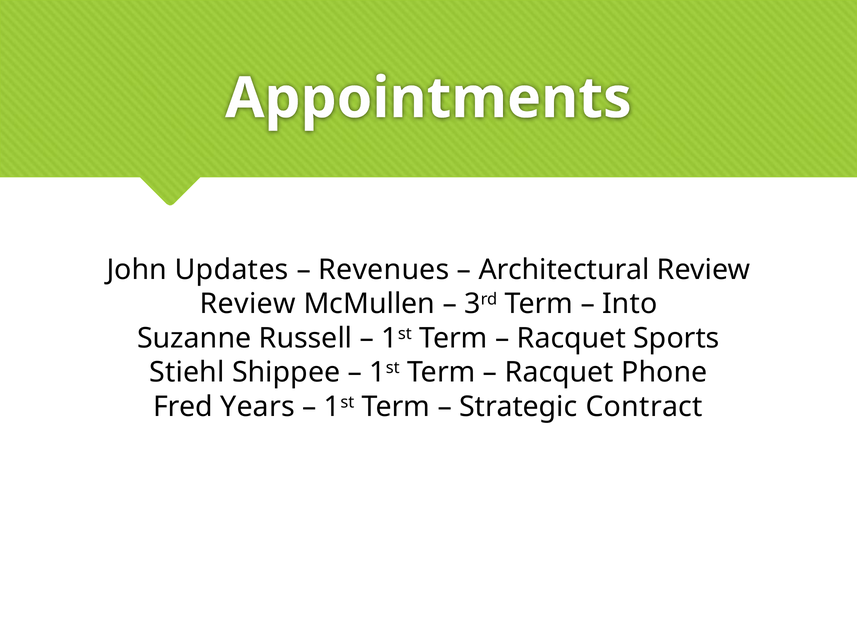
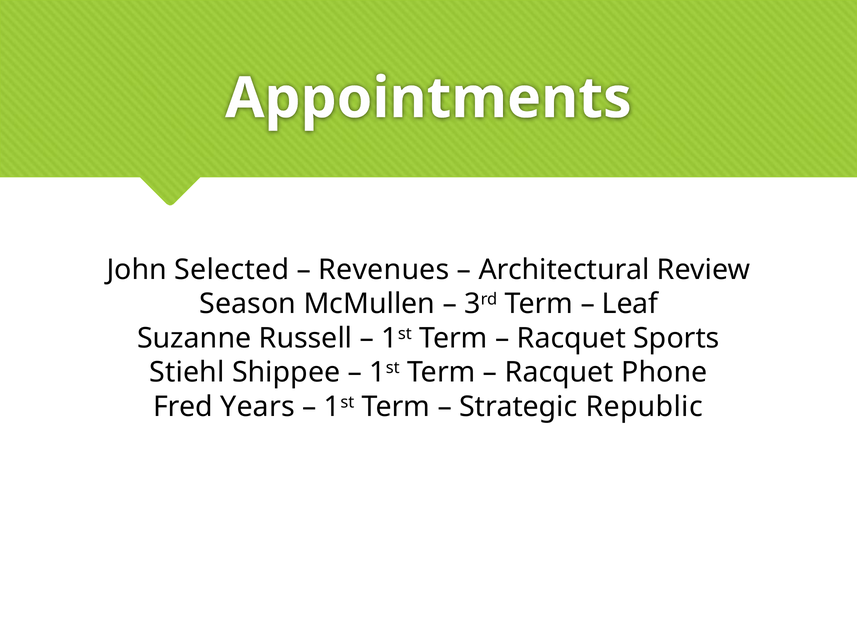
Updates: Updates -> Selected (232, 269)
Review: Review -> Season (248, 304)
Into: Into -> Leaf (630, 304)
Contract: Contract -> Republic (644, 407)
